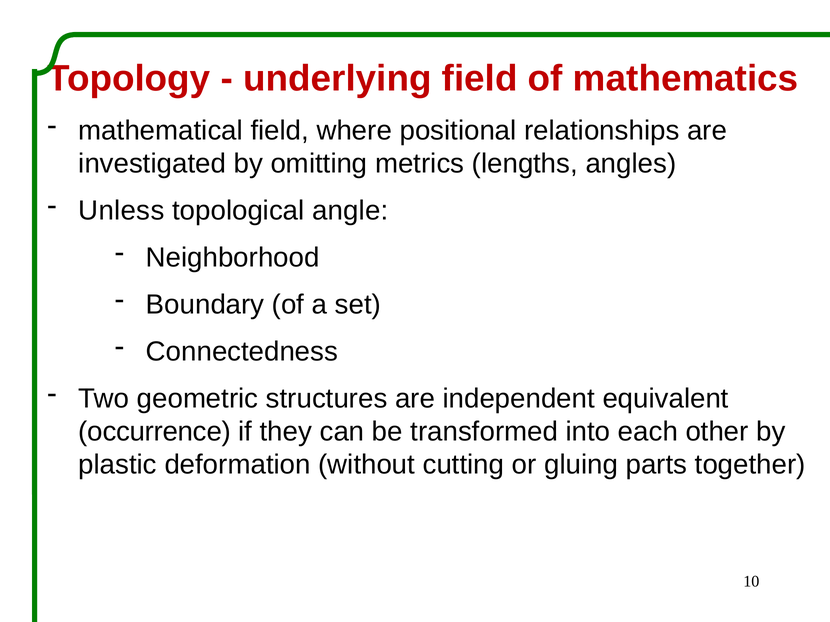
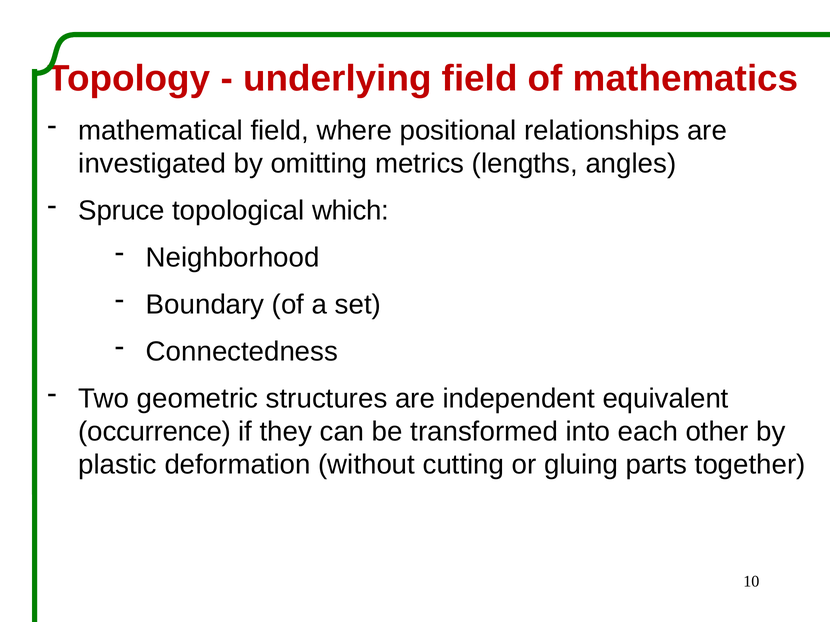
Unless: Unless -> Spruce (122, 211)
angle: angle -> which (351, 211)
